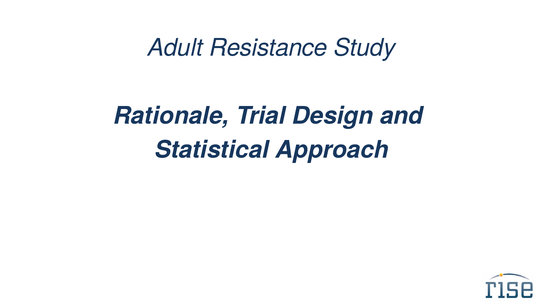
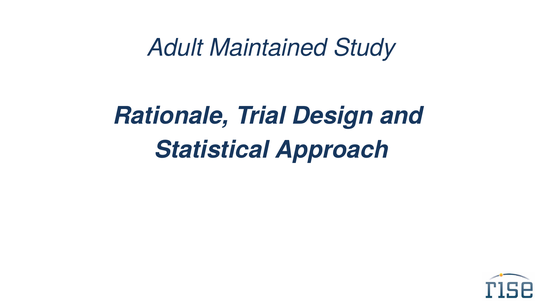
Resistance: Resistance -> Maintained (268, 48)
